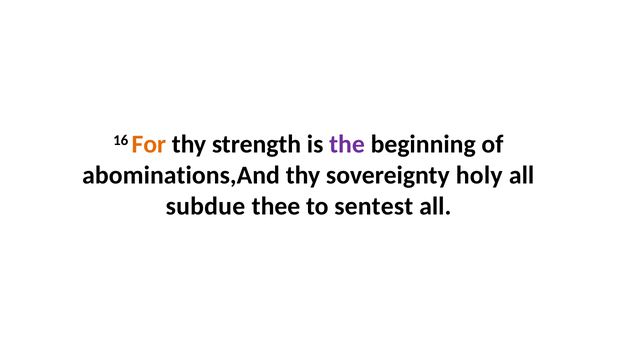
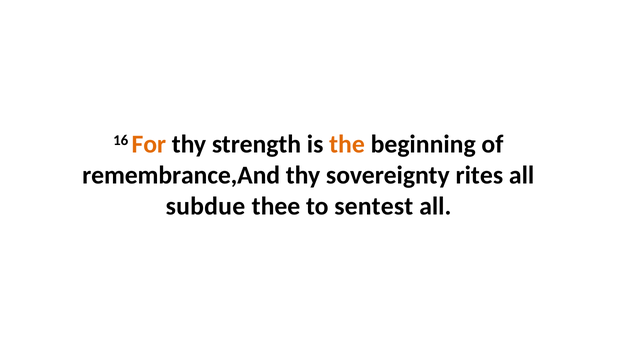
the colour: purple -> orange (347, 144)
abominations,And: abominations,And -> remembrance,And (181, 175)
holy: holy -> rites (479, 175)
